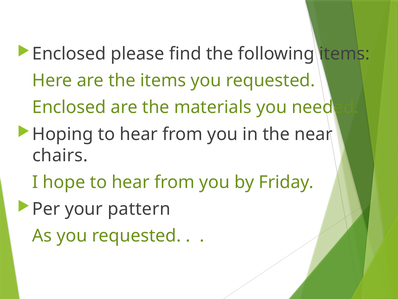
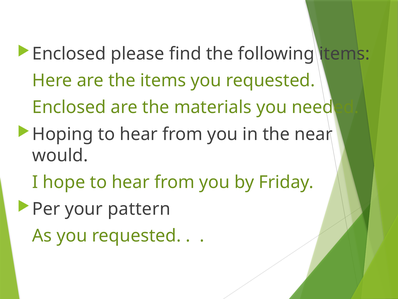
chairs: chairs -> would (60, 155)
